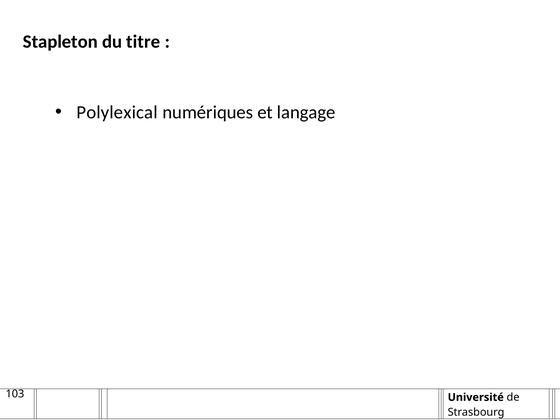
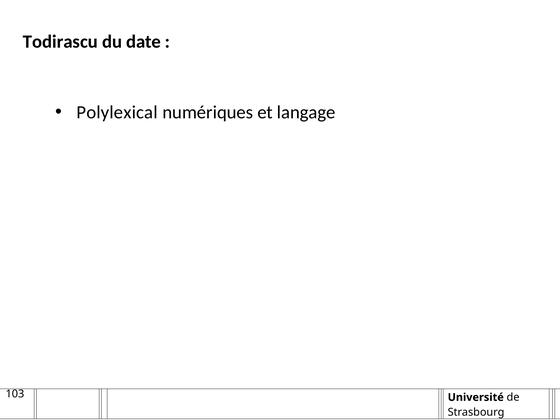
Stapleton: Stapleton -> Todirascu (60, 42)
titre: titre -> date (143, 42)
